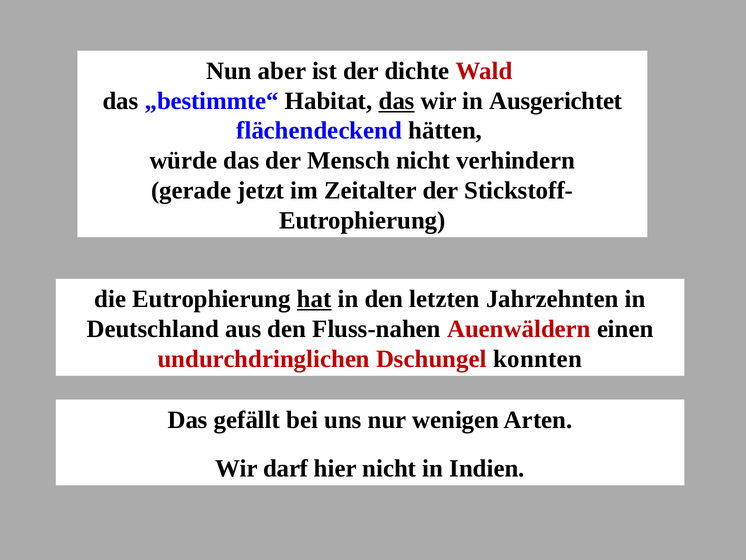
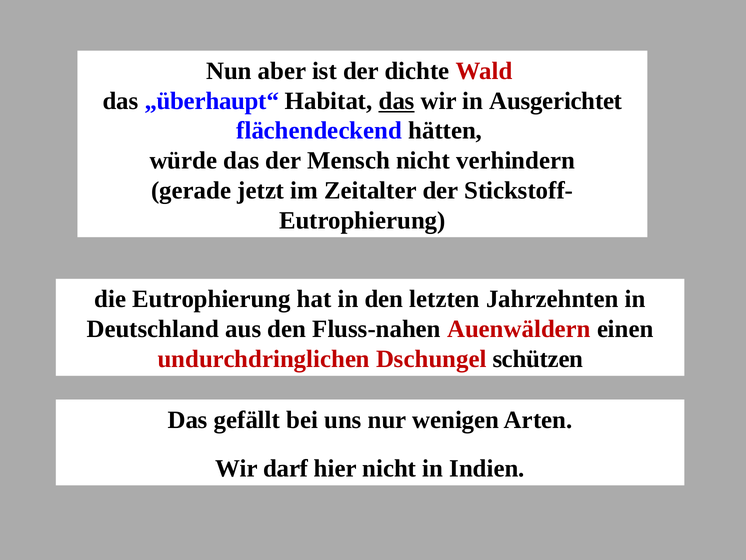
„bestimmte“: „bestimmte“ -> „überhaupt“ (212, 101)
hat underline: present -> none (314, 299)
konnten: konnten -> schützen (538, 359)
